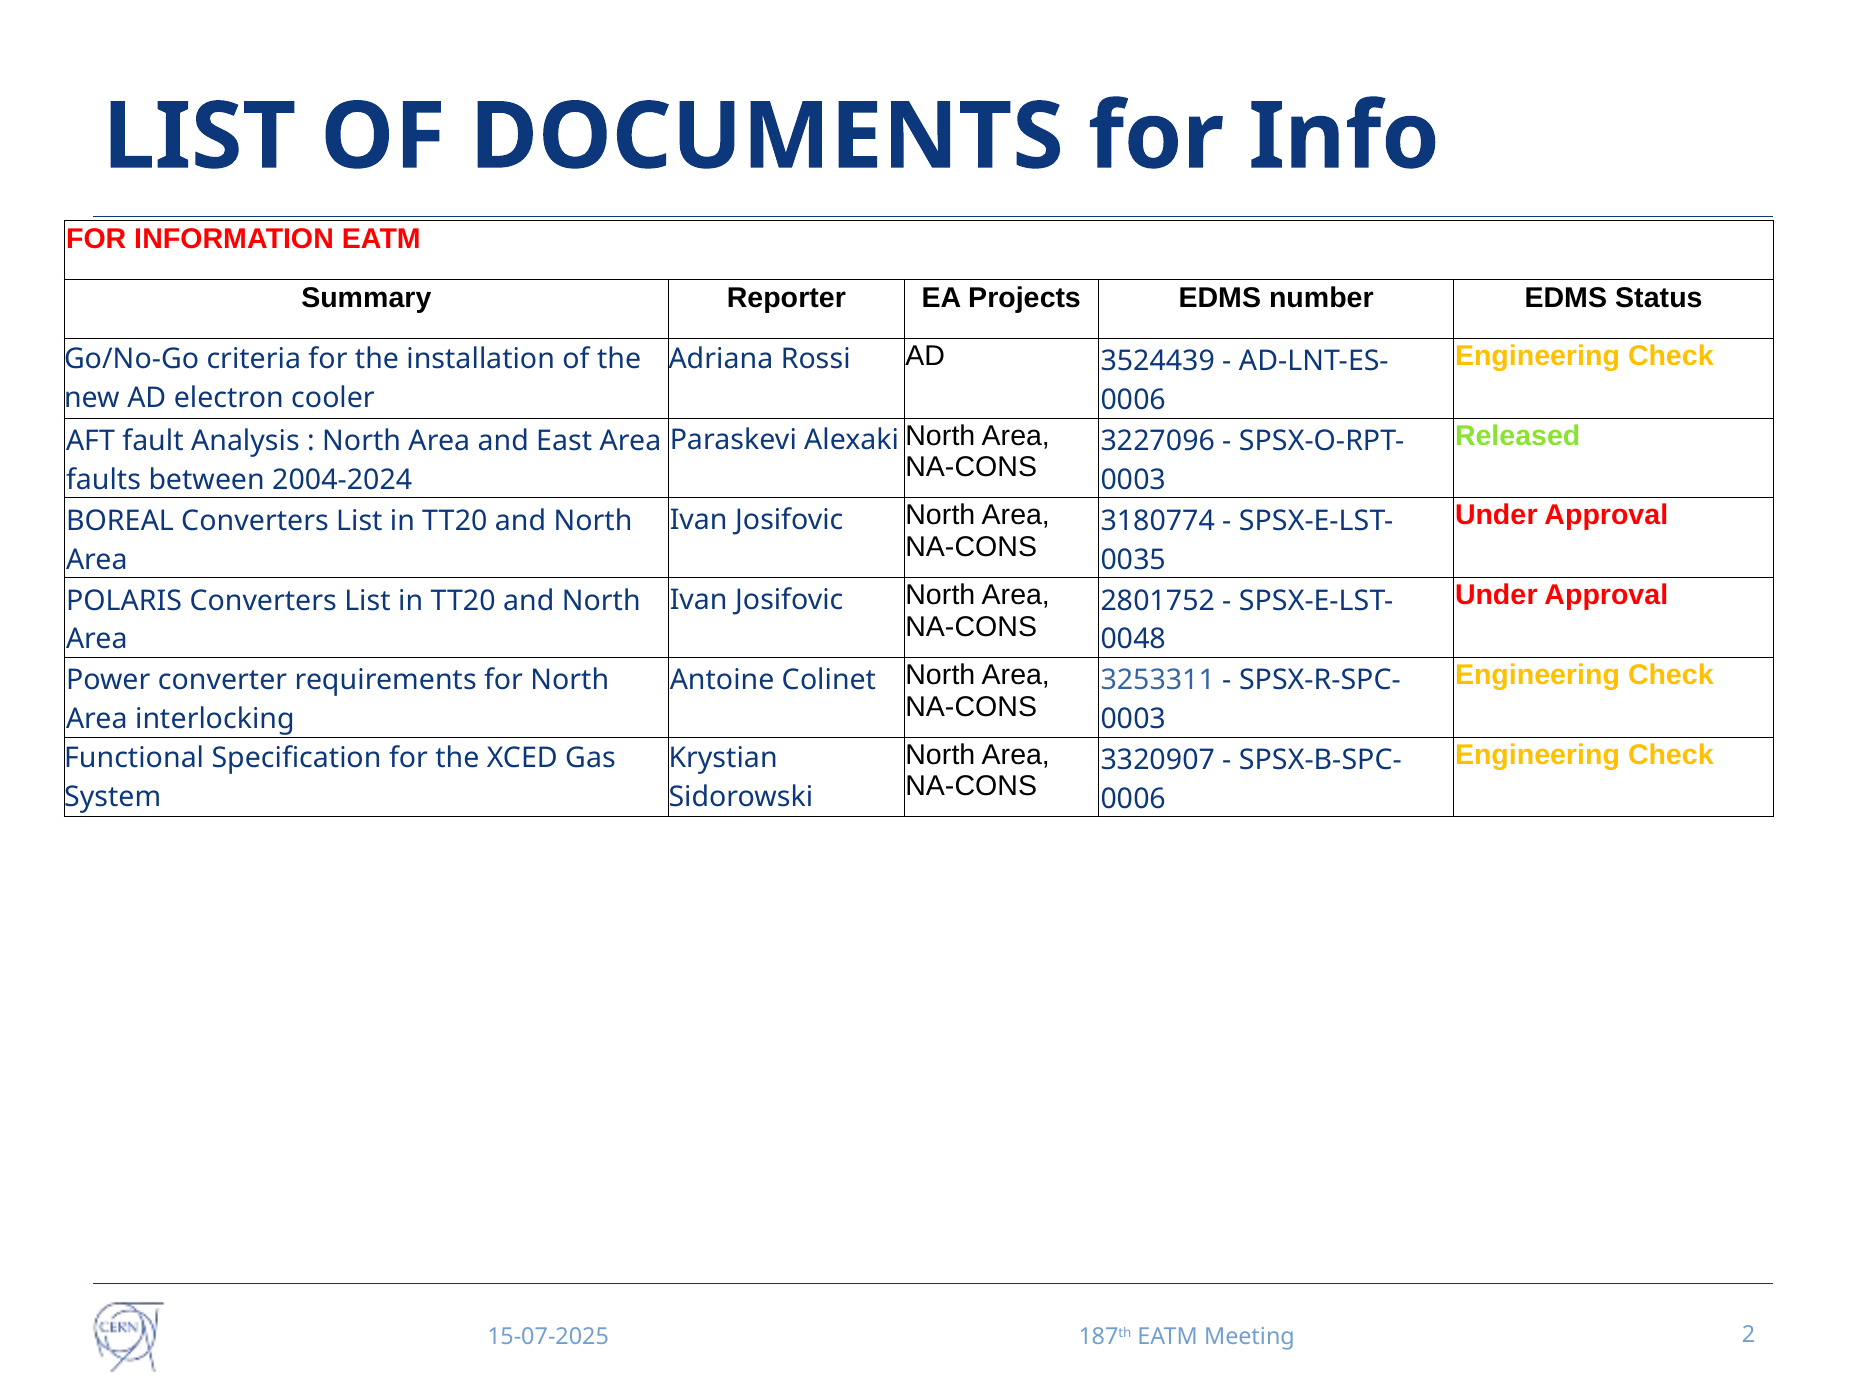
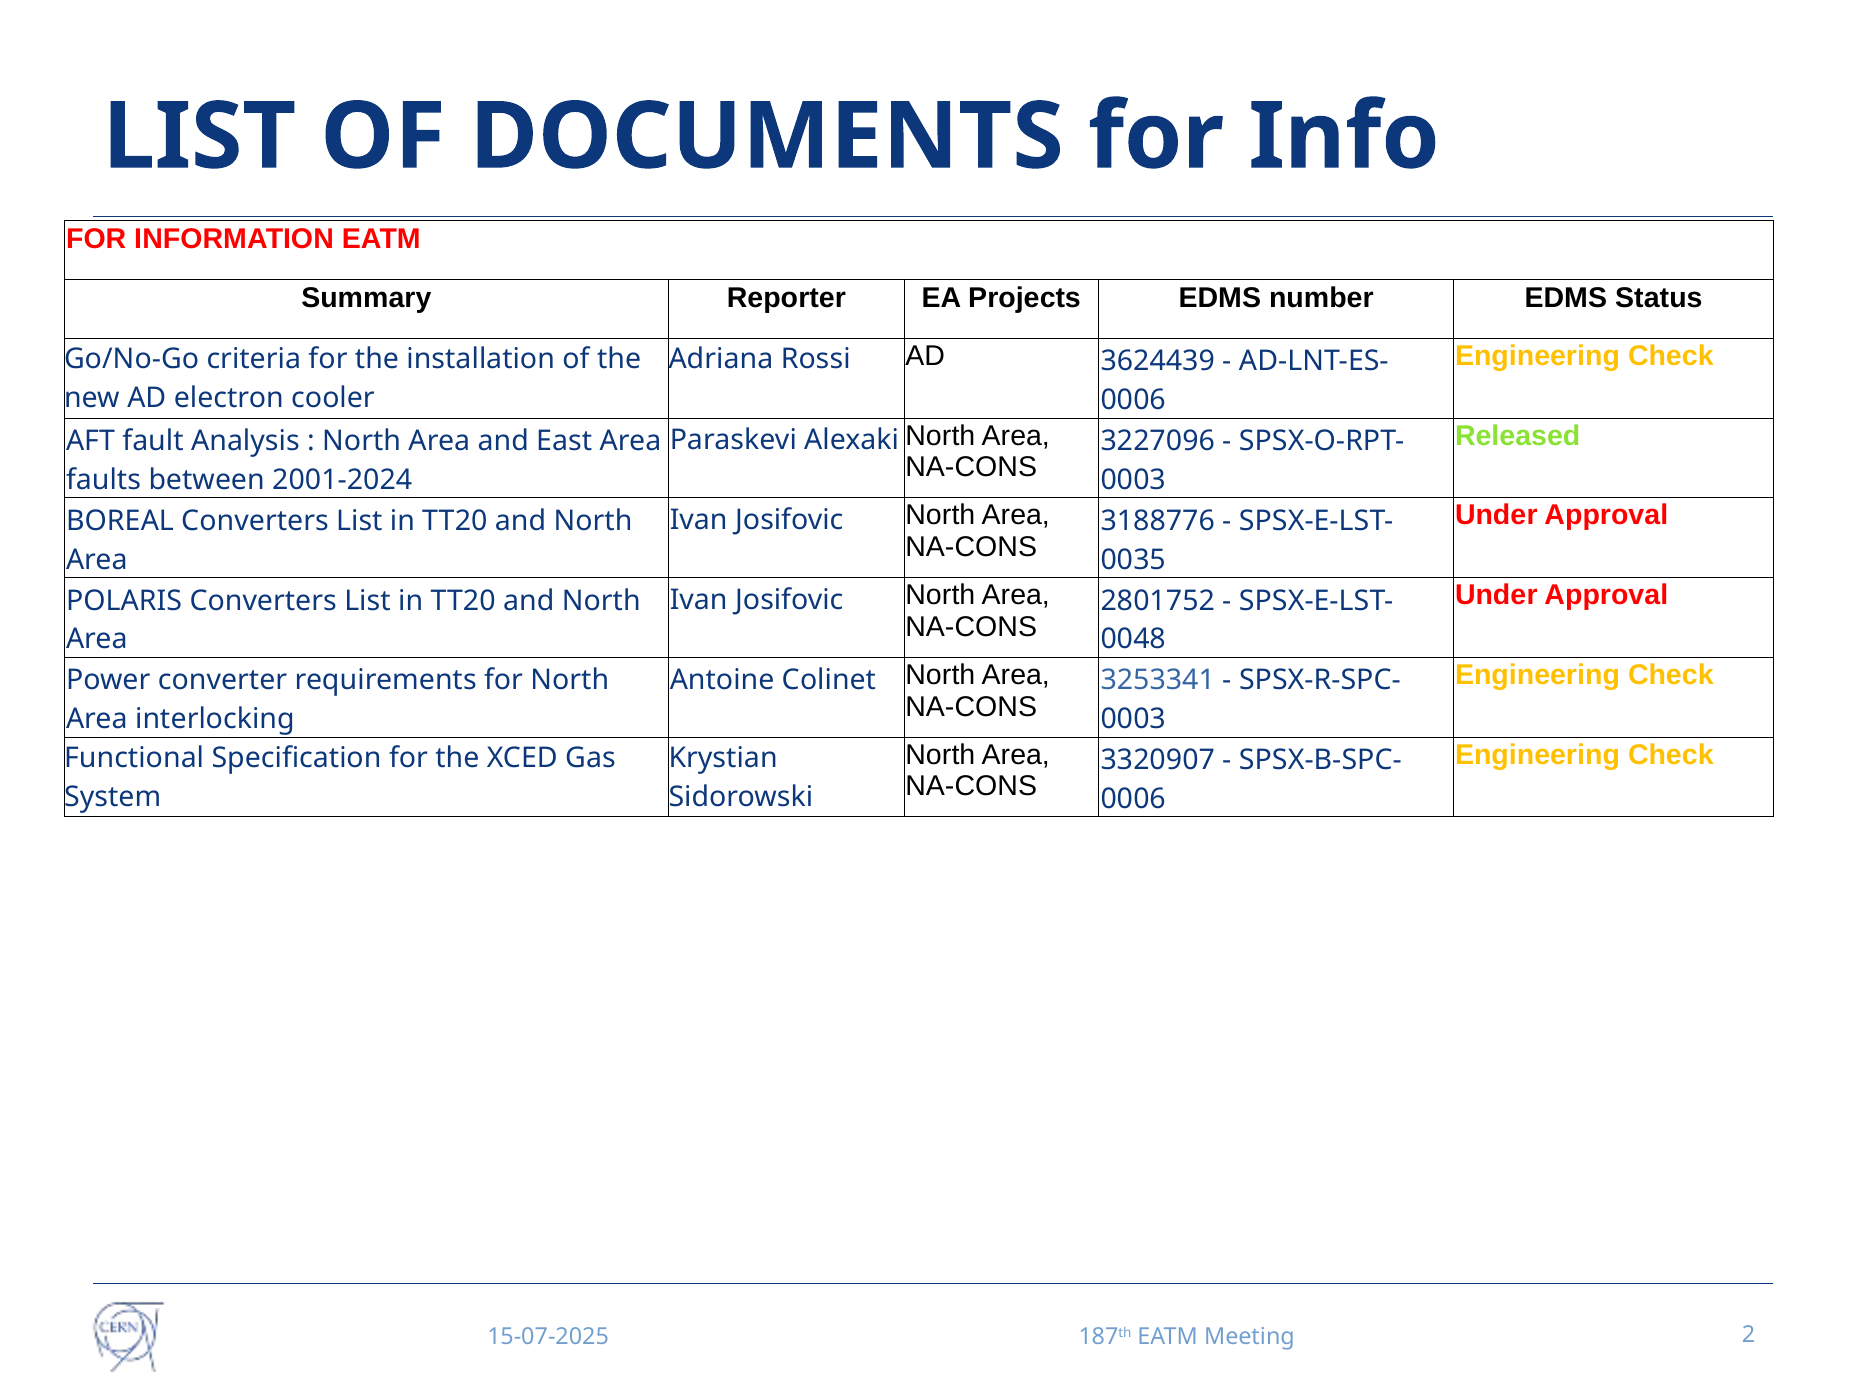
3524439: 3524439 -> 3624439 (1158, 361)
2004-2024: 2004-2024 -> 2001-2024 (342, 480)
3180774: 3180774 -> 3188776 (1158, 521)
3253311: 3253311 -> 3253341 (1158, 680)
